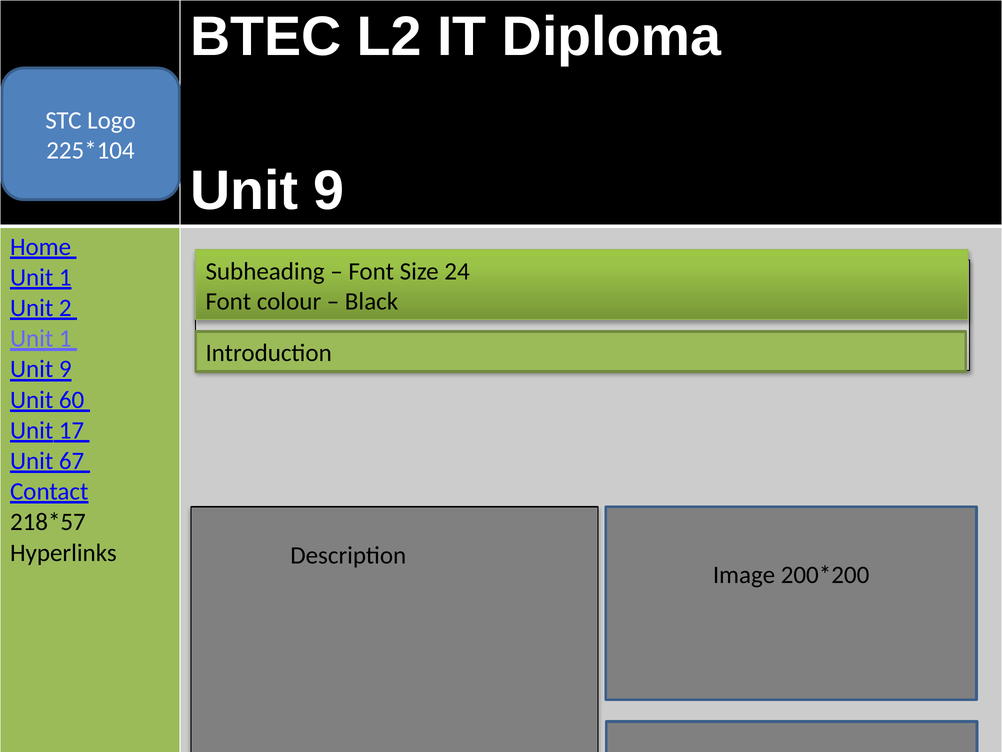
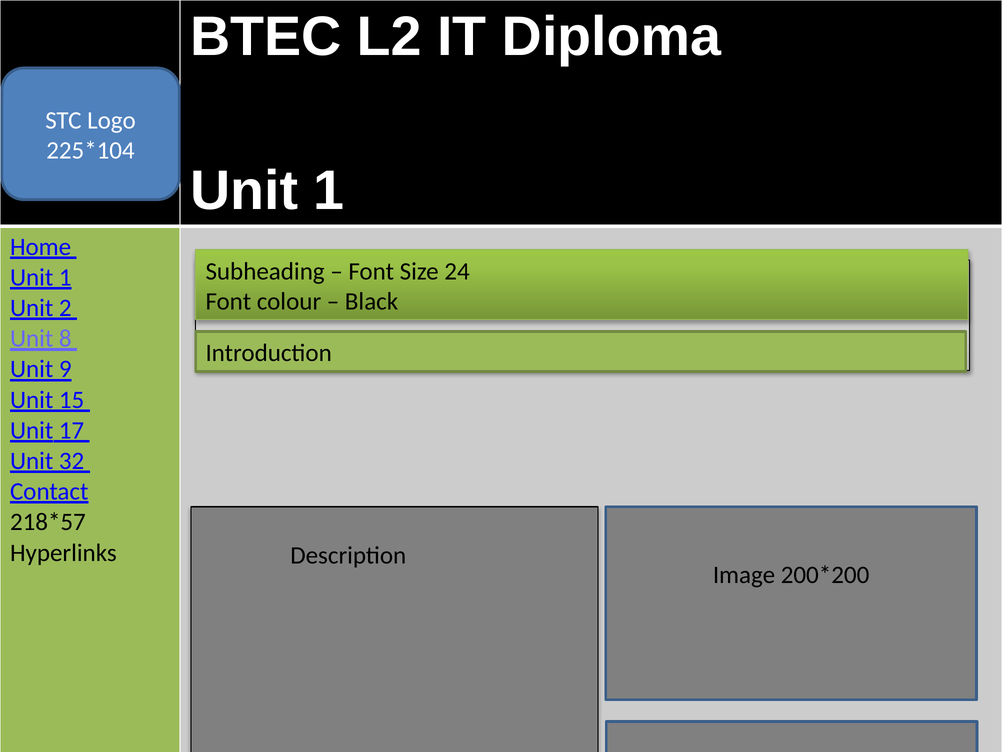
9: 9 -> 1 (329, 191)
1: 1 -> 8 (65, 338)
60: 60 -> 15 (72, 400)
67: 67 -> 32 (72, 461)
